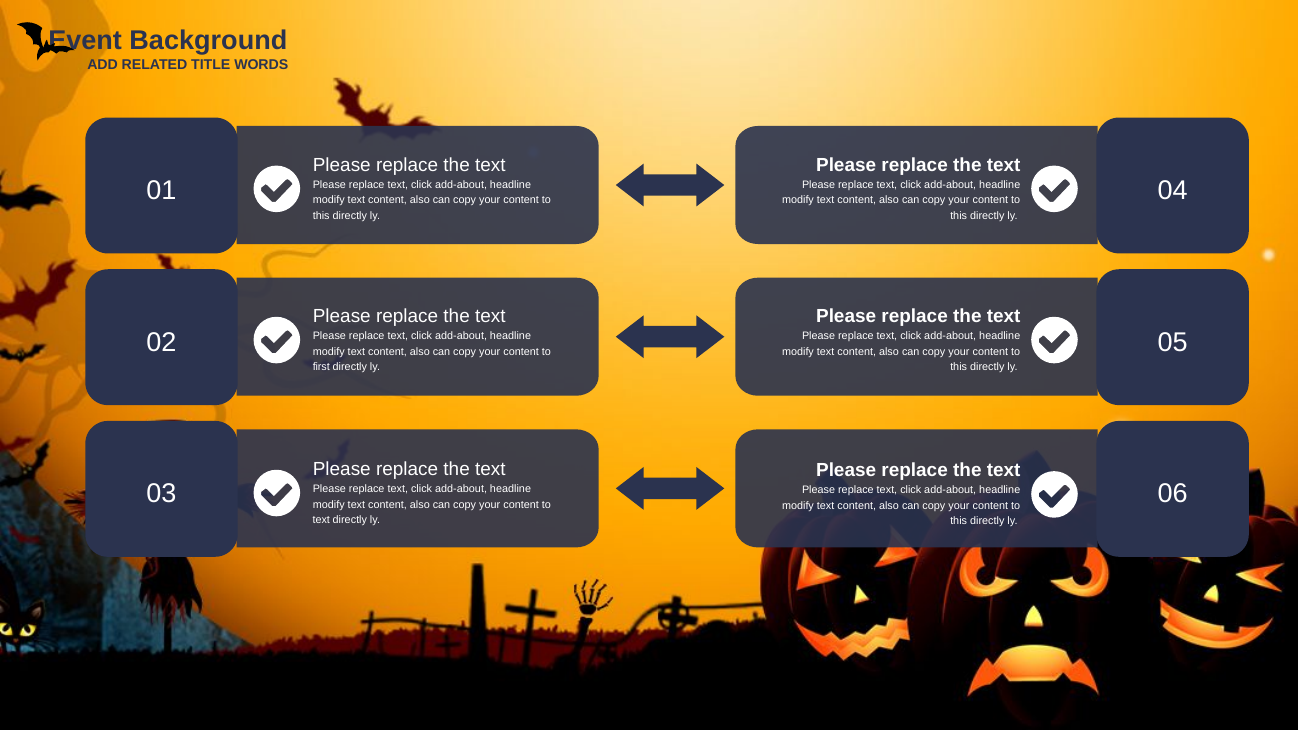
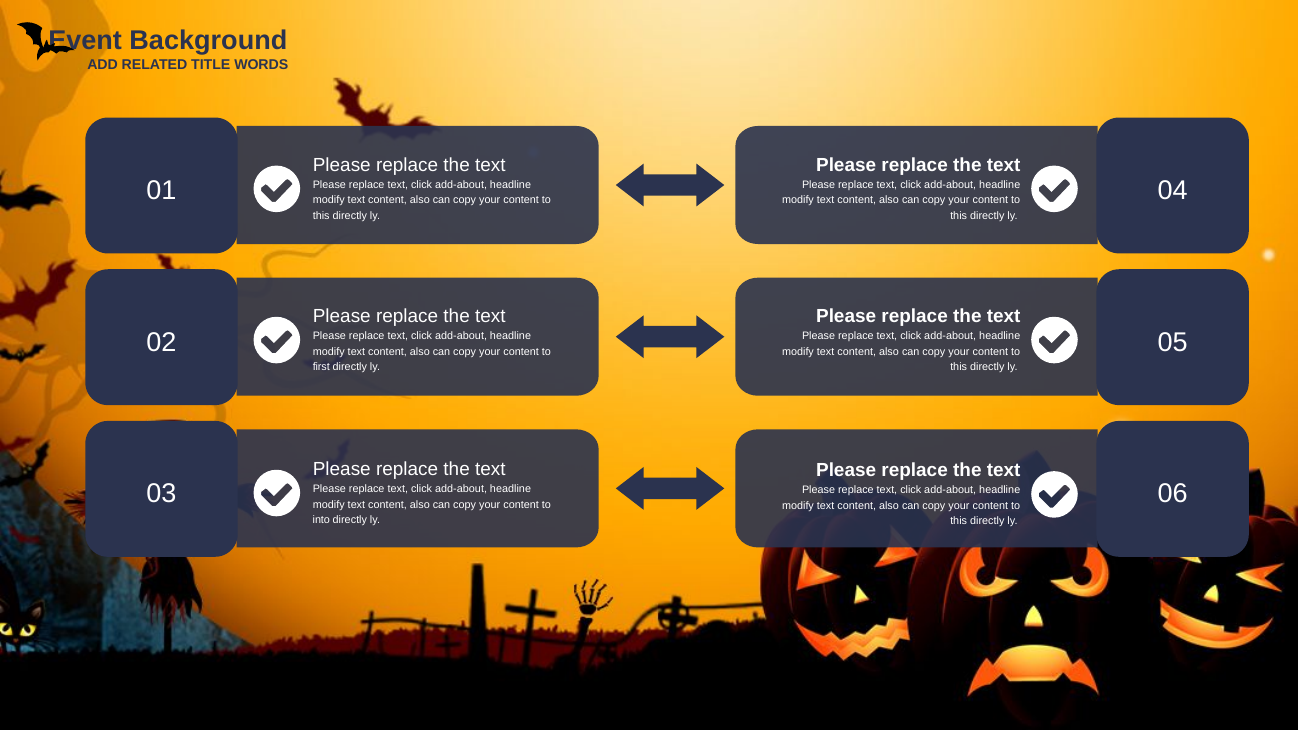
text: text -> into (321, 520)
